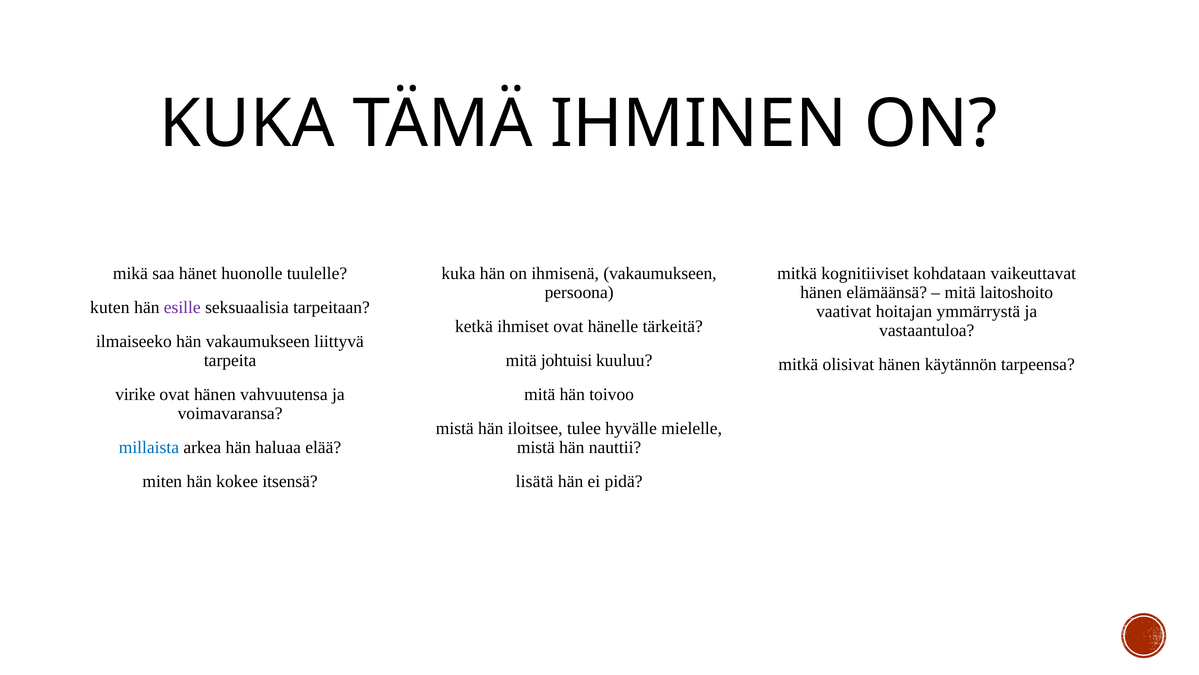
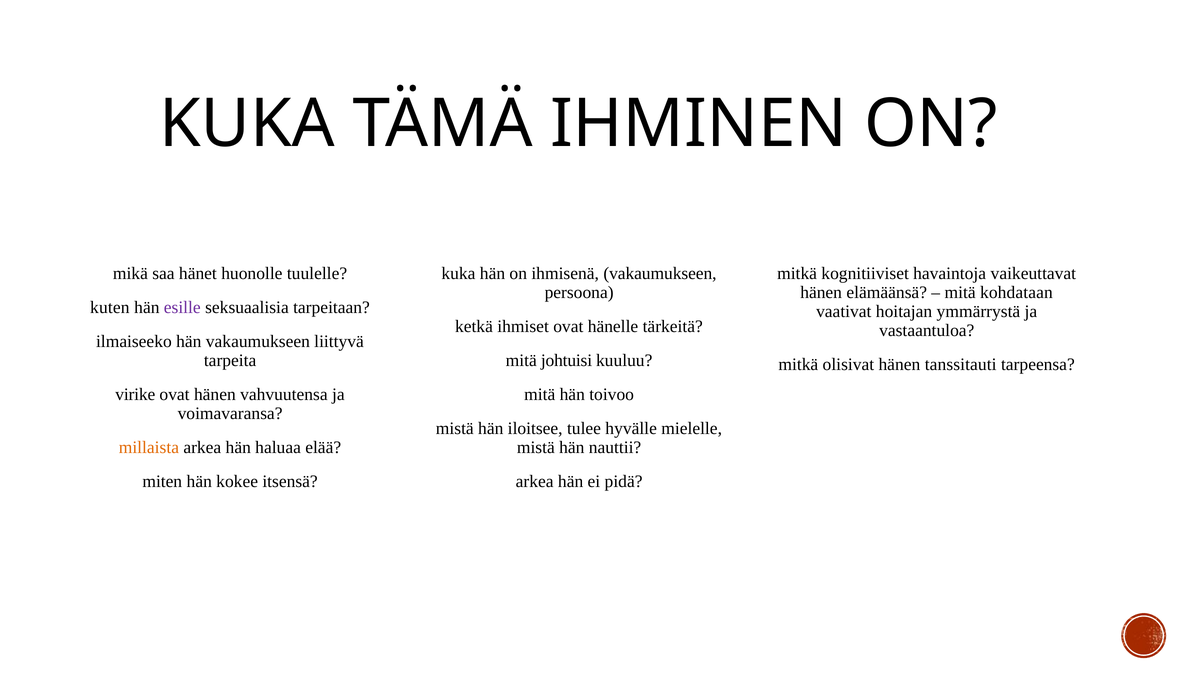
kohdataan: kohdataan -> havaintoja (950, 273)
laitoshoito: laitoshoito -> kohdataan (1016, 292)
käytännön: käytännön -> tanssitauti (961, 364)
millaista colour: blue -> orange (149, 447)
lisätä: lisätä -> arkea (535, 481)
